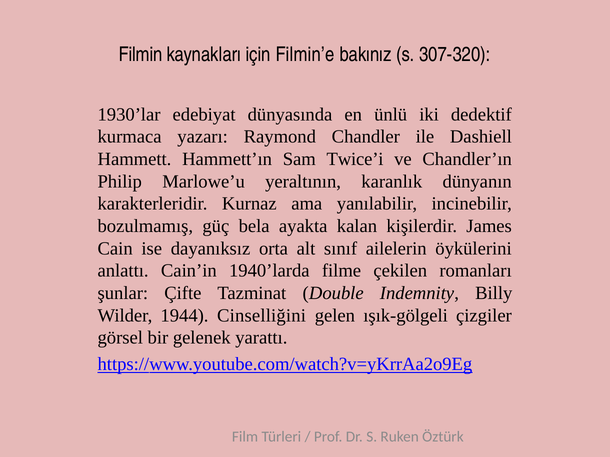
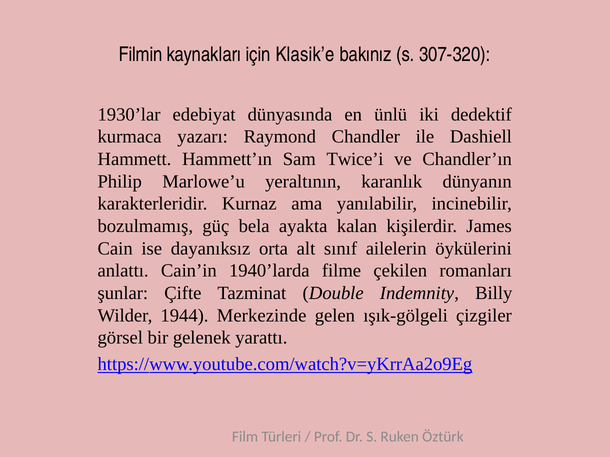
Filmin’e: Filmin’e -> Klasik’e (305, 55)
Cinselliğini: Cinselliğini -> Merkezinde (262, 316)
